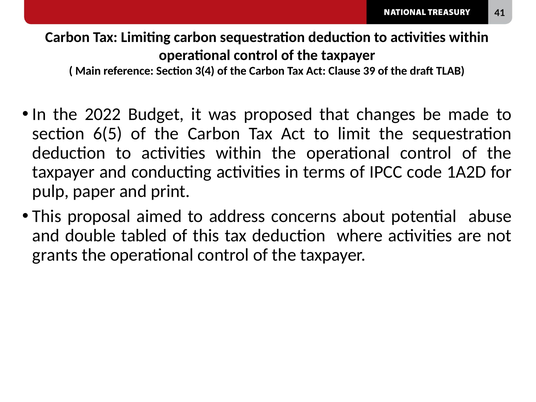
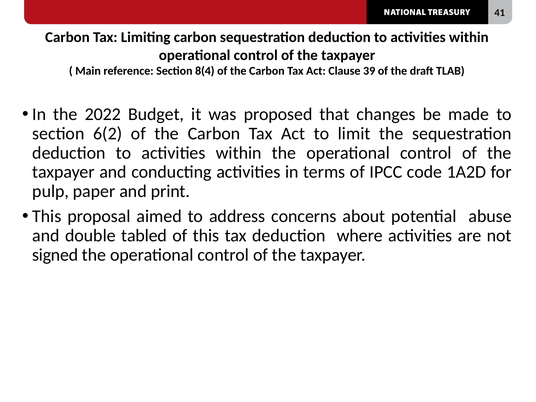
3(4: 3(4 -> 8(4 (205, 71)
6(5: 6(5 -> 6(2 (108, 134)
grants: grants -> signed (55, 255)
